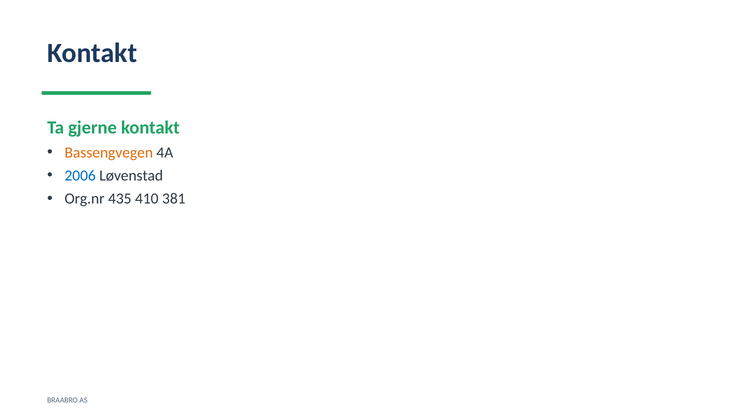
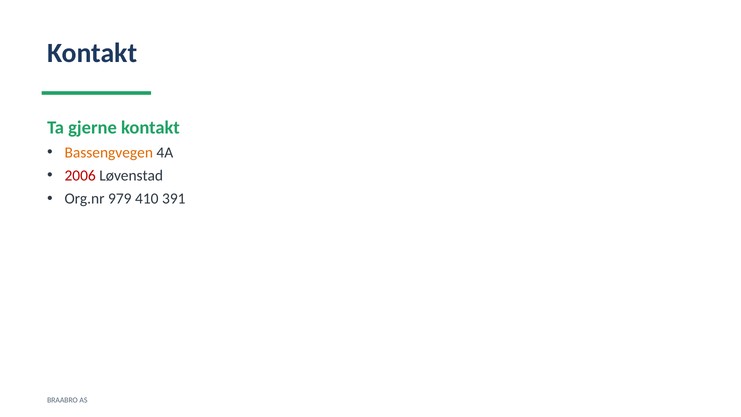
2006 colour: blue -> red (80, 176)
435: 435 -> 979 (120, 199)
381: 381 -> 391 (174, 199)
